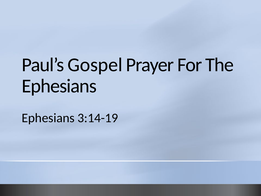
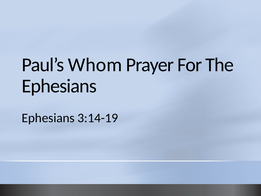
Gospel: Gospel -> Whom (95, 65)
